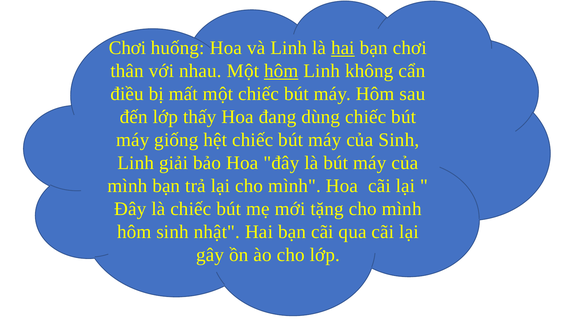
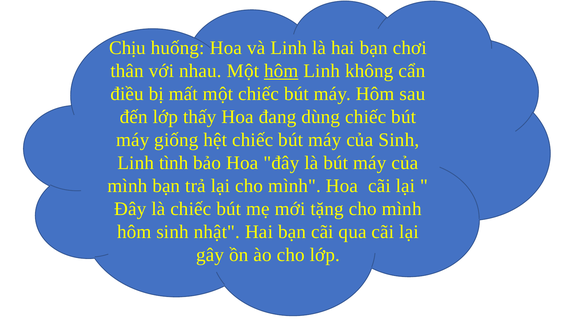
Chơi: Chơi -> Chịu (128, 48)
hai underline: present -> none (343, 48)
giải: giải -> tình (174, 163)
